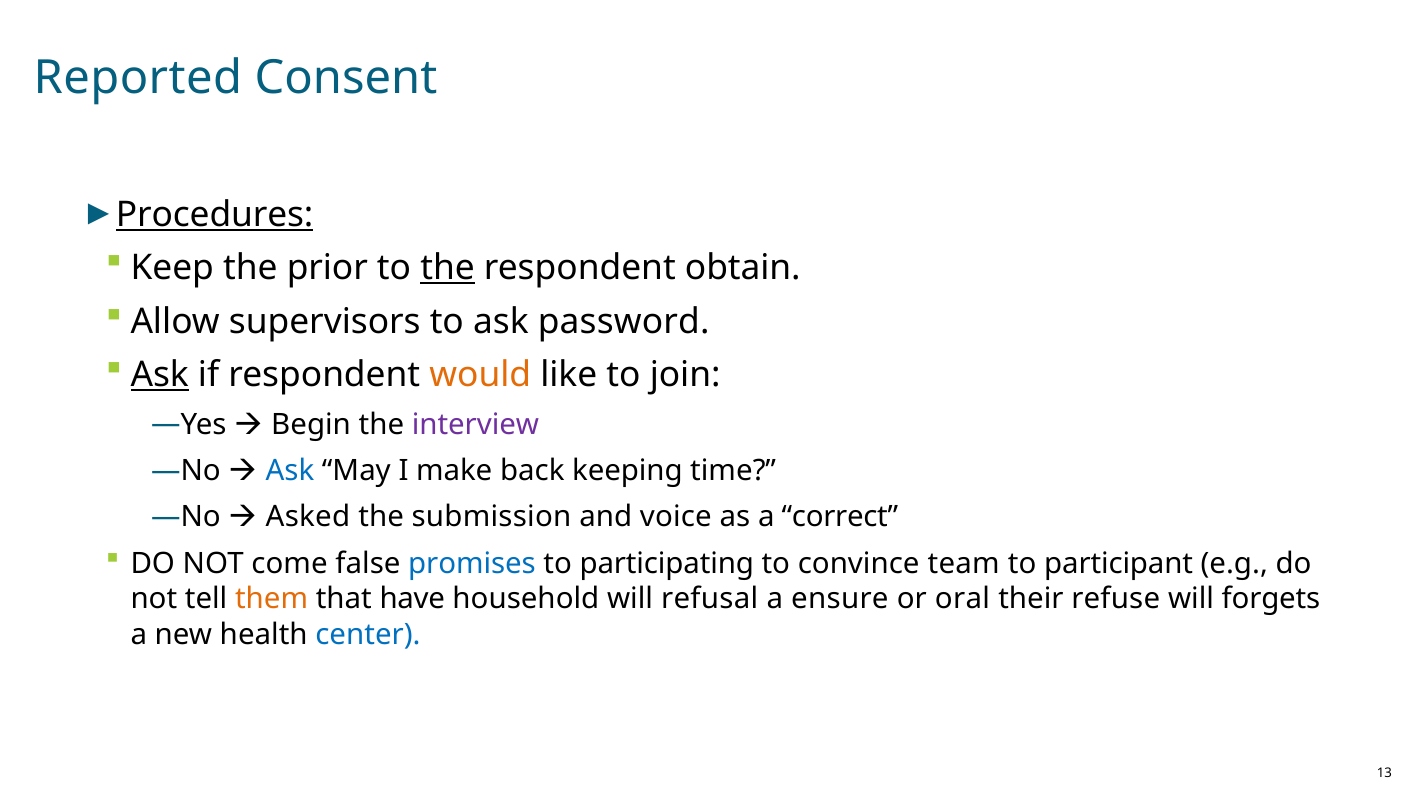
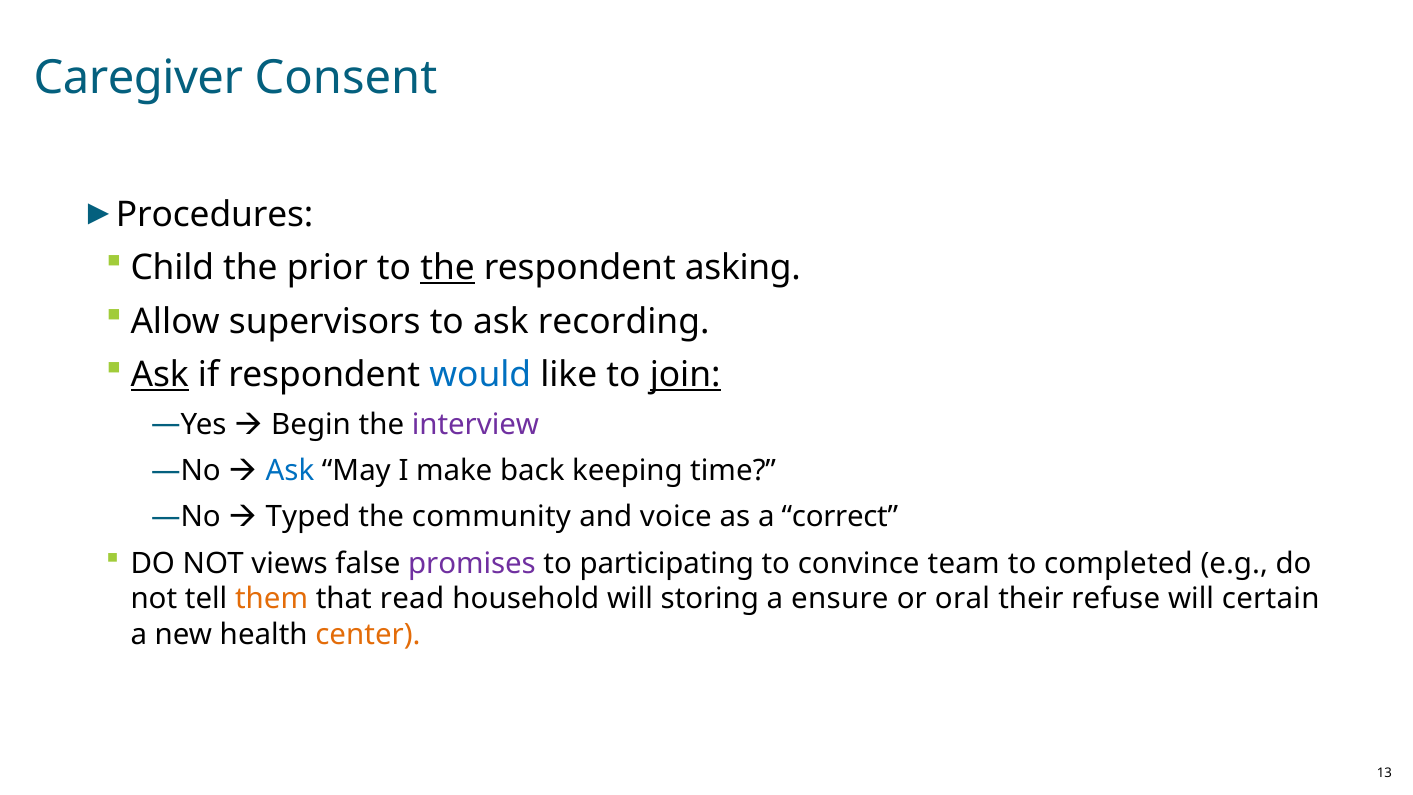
Reported: Reported -> Caregiver (138, 78)
Procedures underline: present -> none (215, 214)
Keep: Keep -> Child (172, 268)
obtain: obtain -> asking (743, 268)
password: password -> recording (624, 321)
would colour: orange -> blue (480, 375)
join underline: none -> present (685, 375)
Asked: Asked -> Typed (308, 517)
submission: submission -> community (491, 517)
come: come -> views (290, 563)
promises colour: blue -> purple (472, 563)
participant: participant -> completed (1118, 563)
have: have -> read (412, 599)
refusal: refusal -> storing (710, 599)
forgets: forgets -> certain (1271, 599)
center colour: blue -> orange (368, 634)
